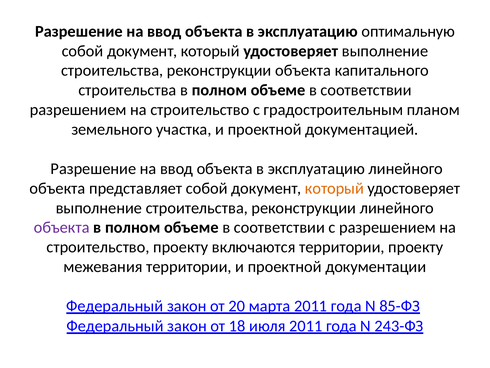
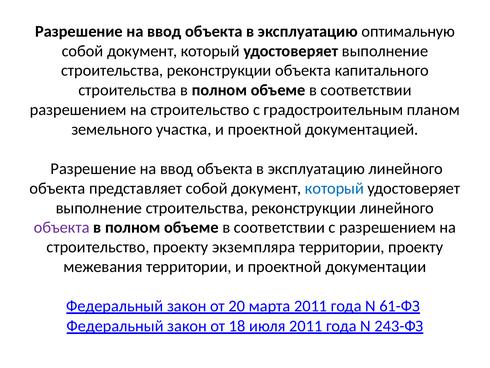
который colour: orange -> blue (334, 188)
включаются: включаются -> экземпляра (254, 247)
85-ФЗ: 85-ФЗ -> 61-ФЗ (400, 306)
